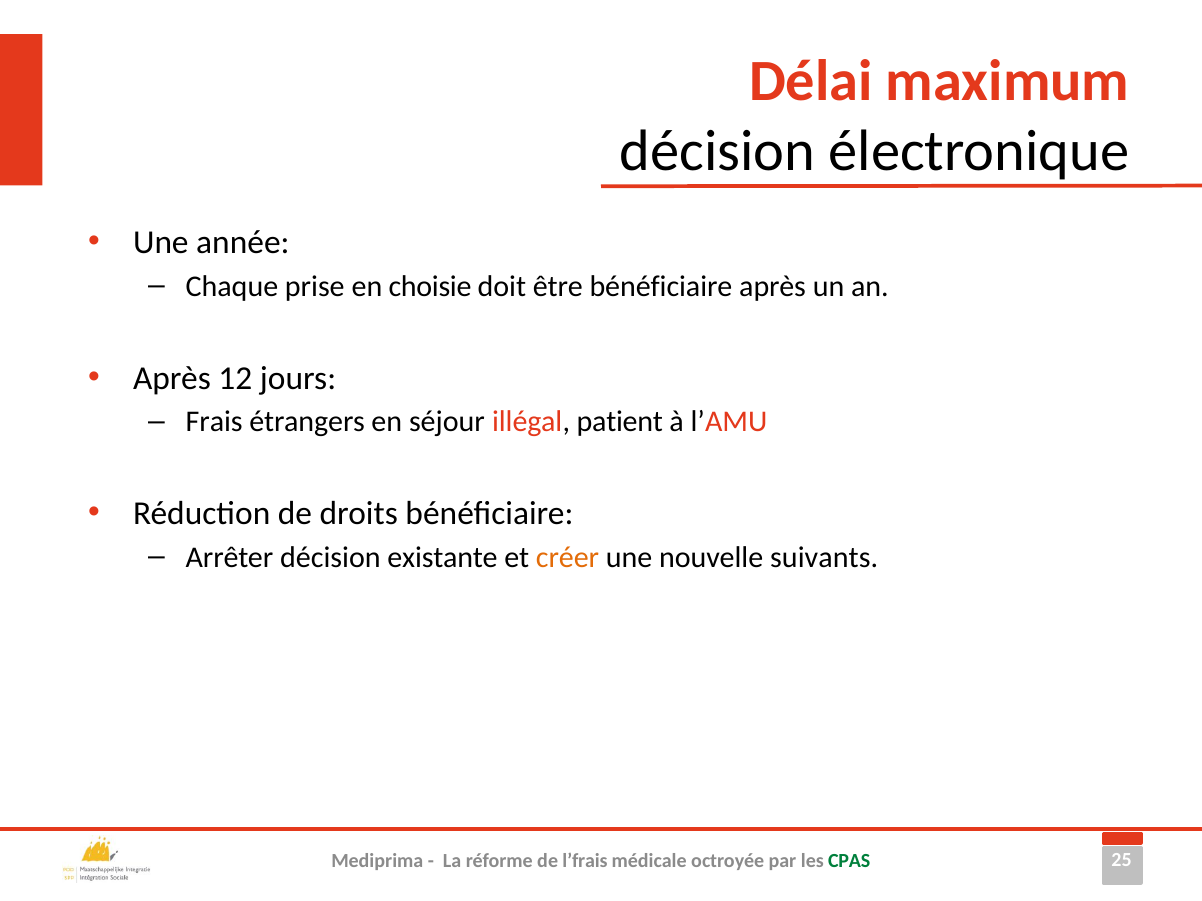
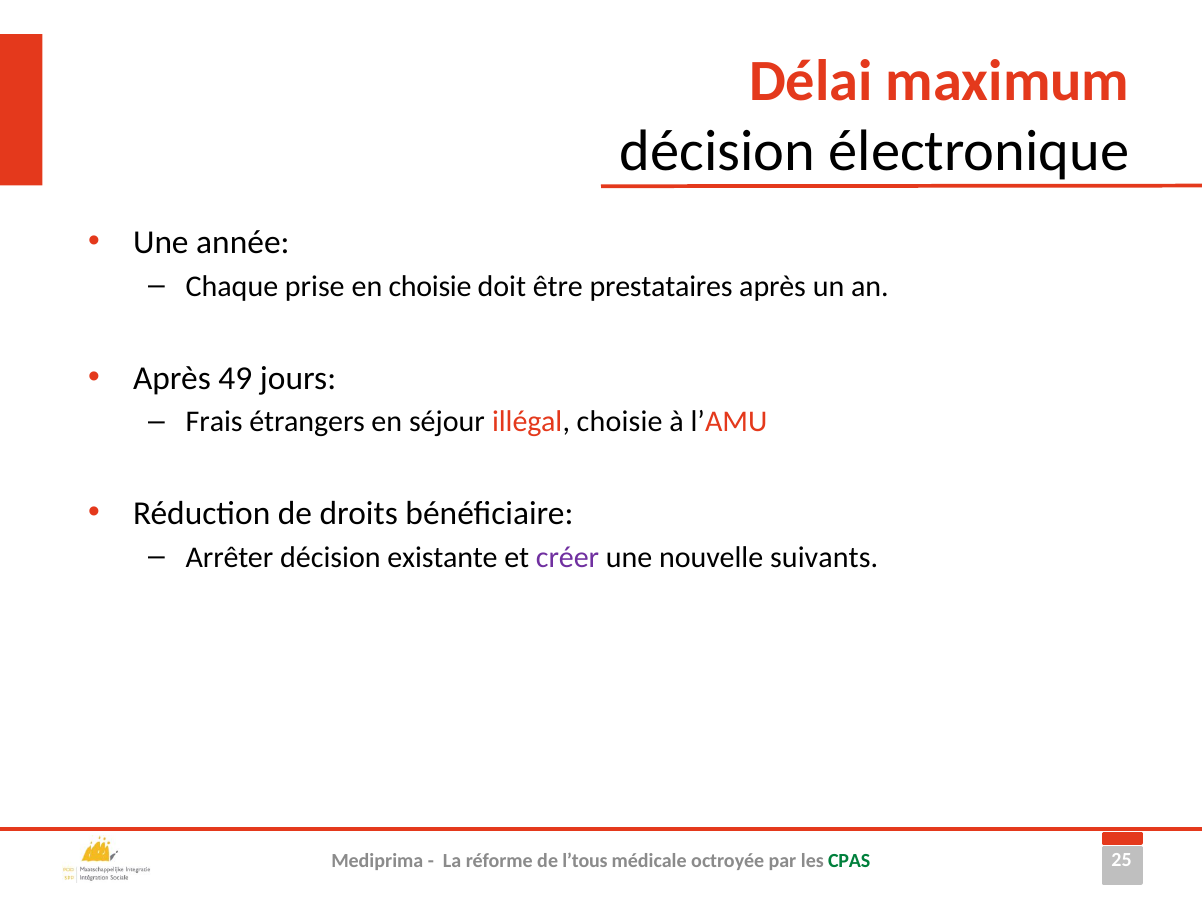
être bénéficiaire: bénéficiaire -> prestataires (661, 286)
12: 12 -> 49 (235, 378)
illégal patient: patient -> choisie (620, 422)
créer colour: orange -> purple (568, 558)
l’frais: l’frais -> l’tous (585, 861)
